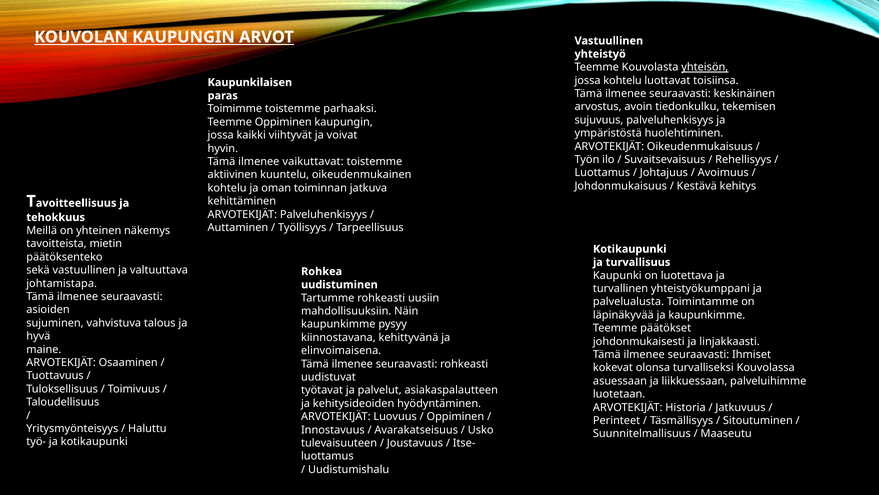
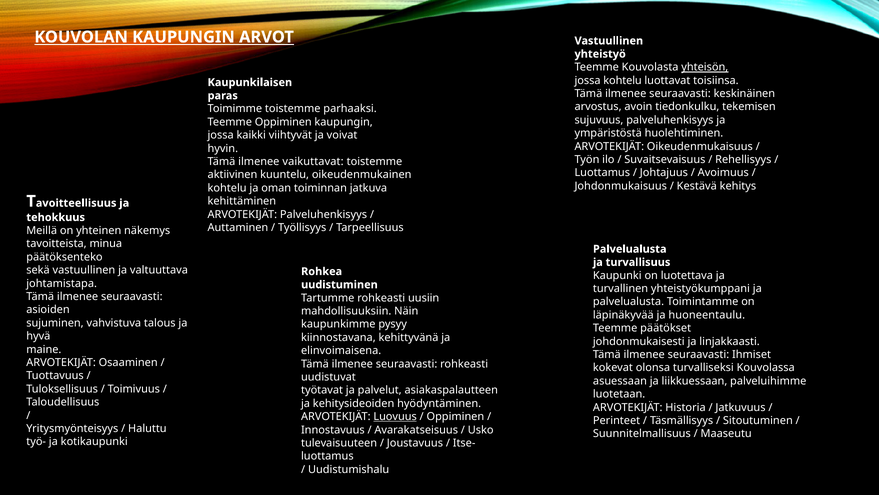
mietin: mietin -> minua (106, 244)
Kotikaupunki: Kotikaupunki -> Palvelualusta (630, 249)
ja kaupunkimme: kaupunkimme -> huoneentaulu (707, 315)
Luovuus underline: none -> present (395, 416)
